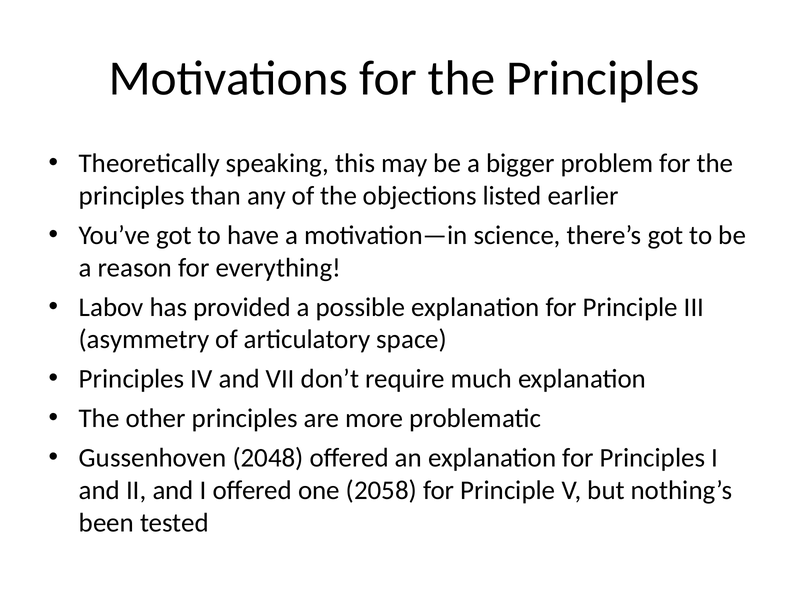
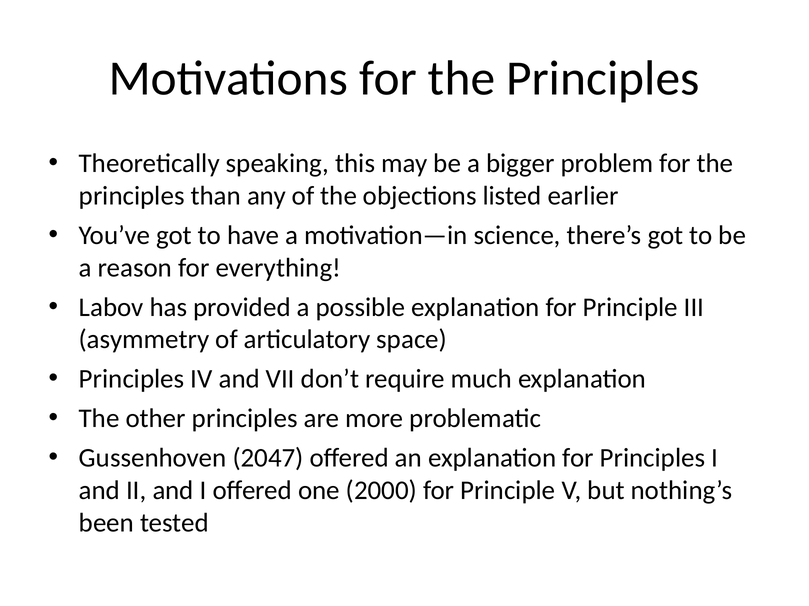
2048: 2048 -> 2047 (268, 459)
2058: 2058 -> 2000 (381, 491)
